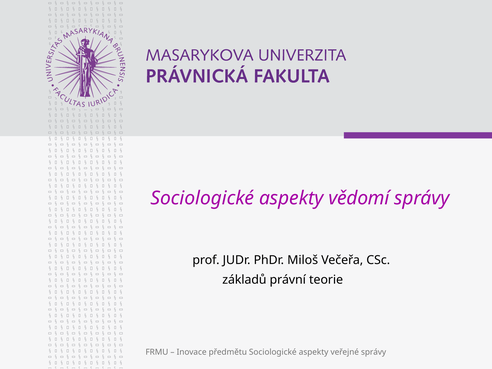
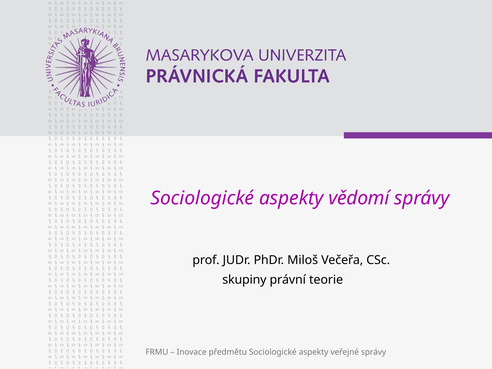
základů: základů -> skupiny (244, 280)
